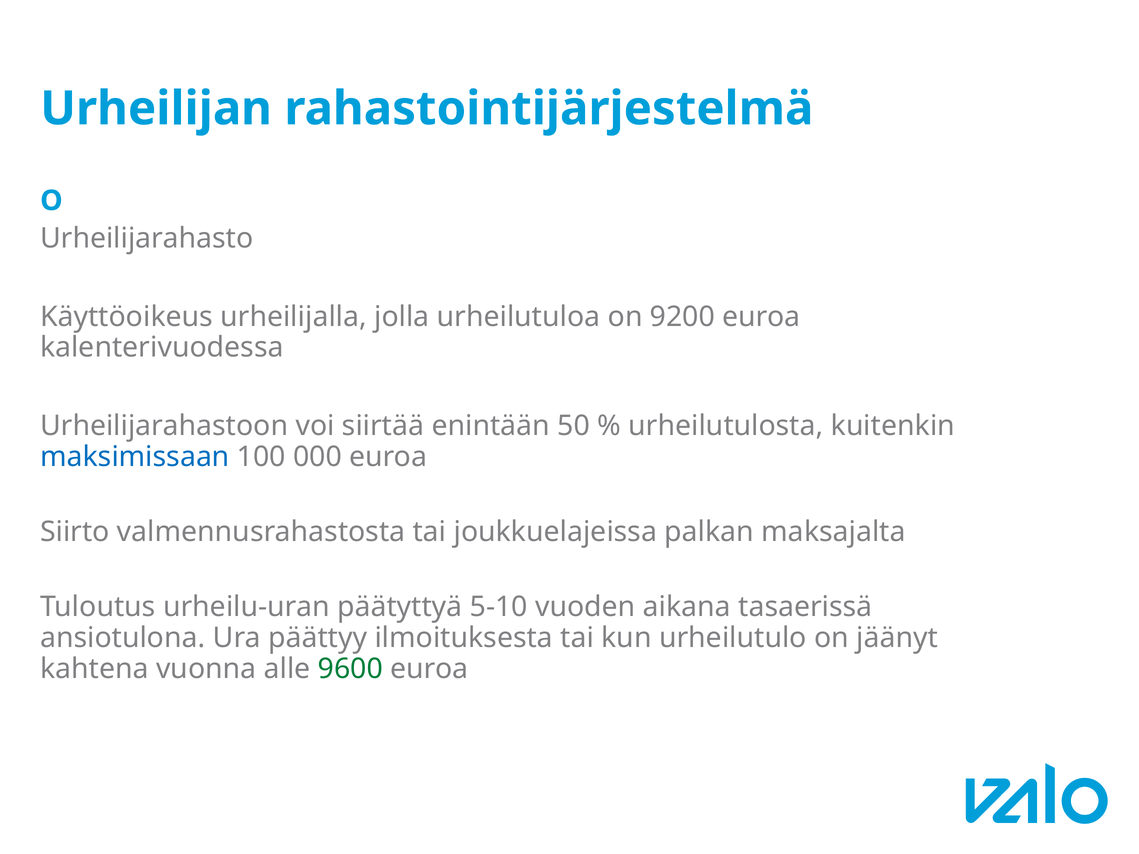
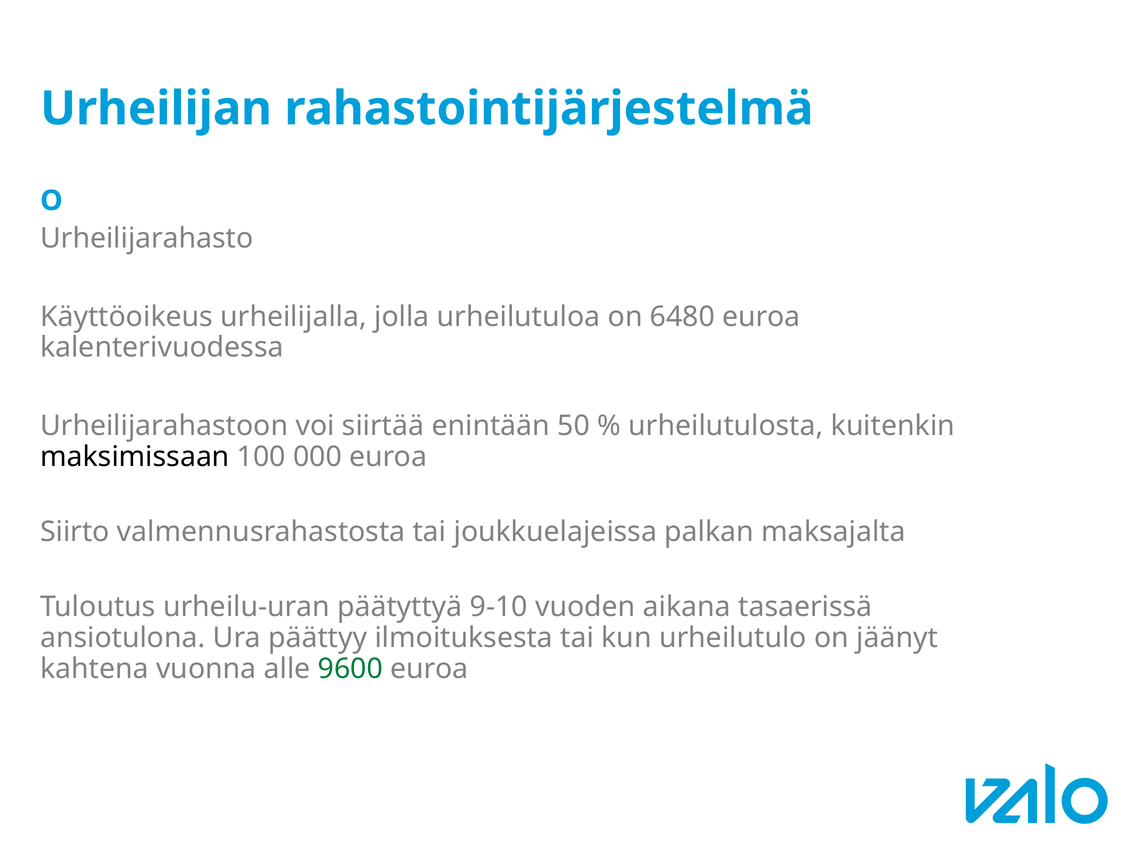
9200: 9200 -> 6480 (682, 317)
maksimissaan colour: blue -> black (135, 457)
5-10: 5-10 -> 9-10 (499, 607)
